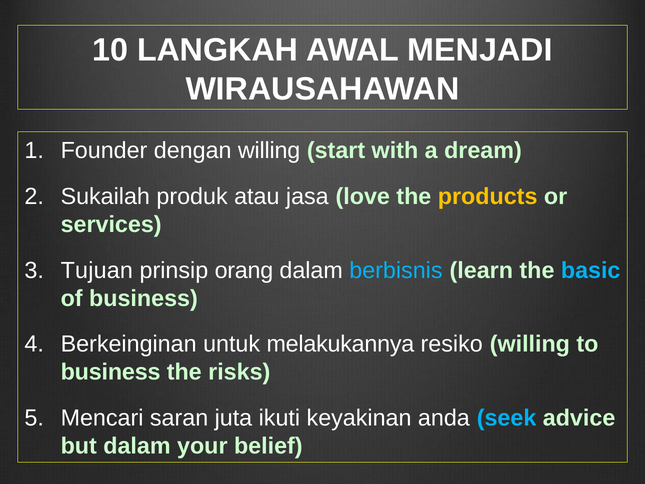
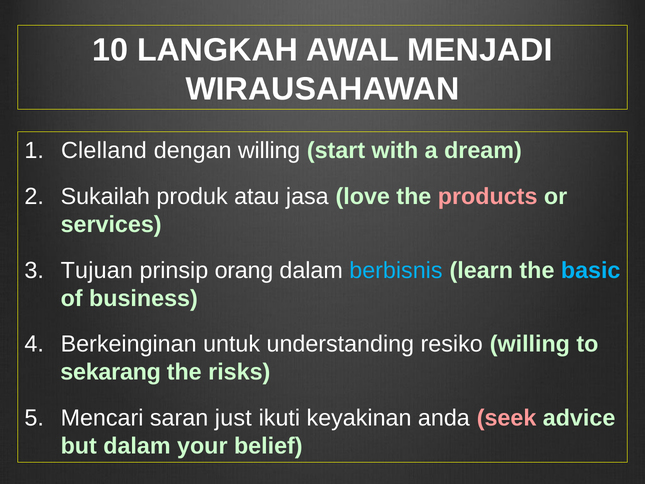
Founder: Founder -> Clelland (104, 151)
products colour: yellow -> pink (488, 197)
melakukannya: melakukannya -> understanding (340, 344)
business: business -> sekarang (111, 372)
juta: juta -> just (233, 418)
seek colour: light blue -> pink (507, 418)
